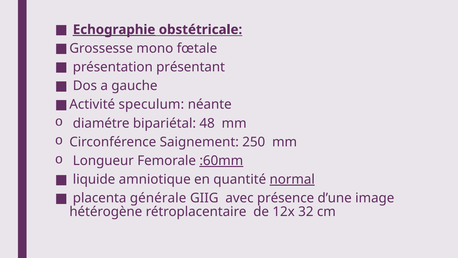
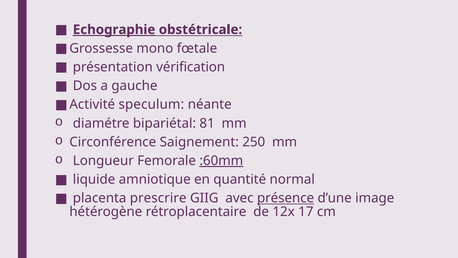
présentant: présentant -> vérification (191, 67)
48: 48 -> 81 (207, 123)
normal underline: present -> none (292, 179)
générale: générale -> prescrire (158, 198)
présence underline: none -> present (286, 198)
32: 32 -> 17 (306, 211)
